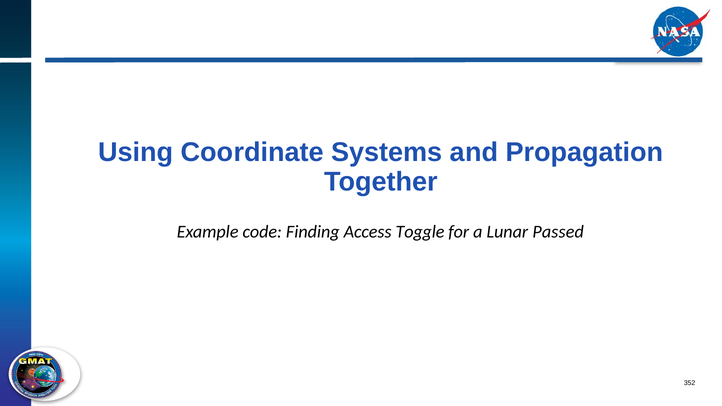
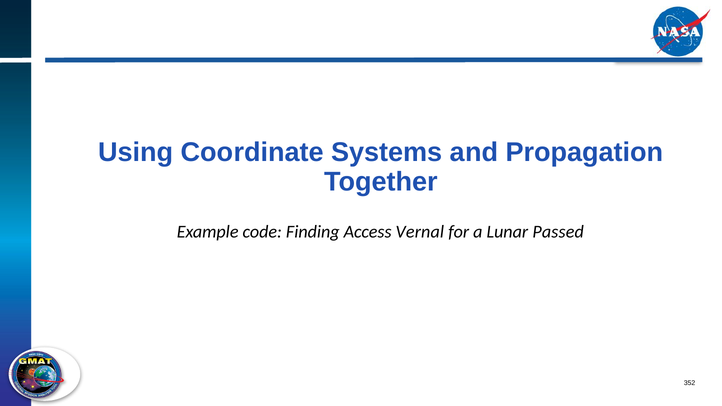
Toggle: Toggle -> Vernal (420, 232)
